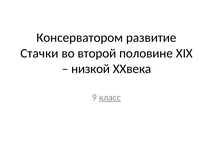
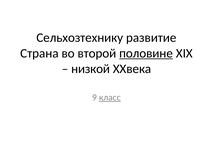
Консерватором: Консерватором -> Сельхозтехнику (80, 38)
Стачки: Стачки -> Страна (39, 53)
половине underline: none -> present (146, 53)
